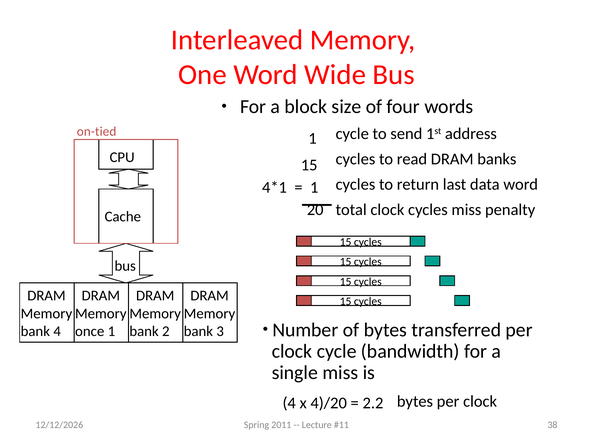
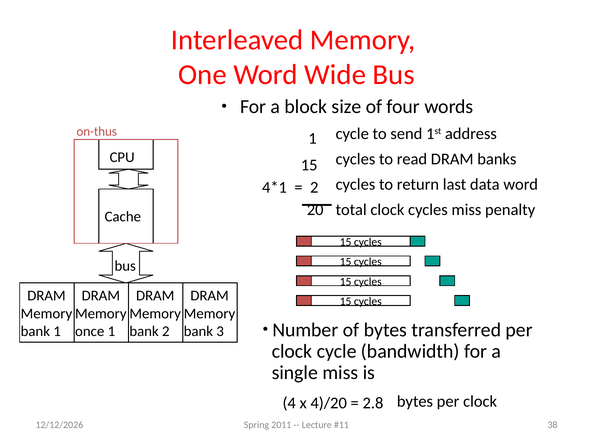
on-tied: on-tied -> on-thus (97, 131)
1: 1 -> 2 (314, 187)
bank 4: 4 -> 1 (57, 331)
2.2: 2.2 -> 2.8 (373, 403)
